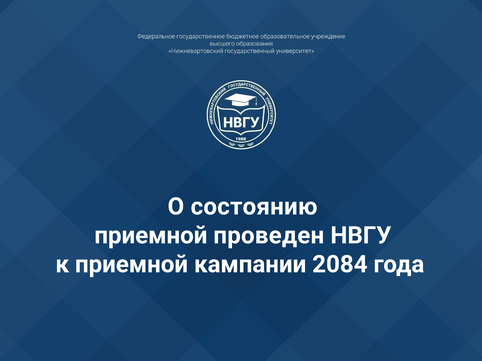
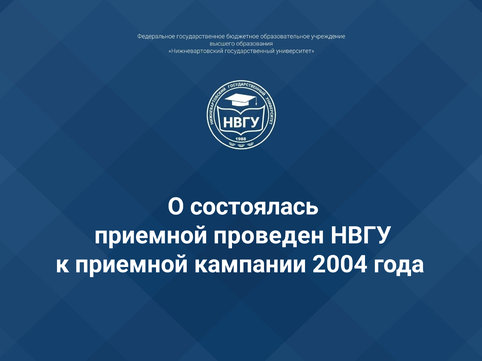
состоянию: состоянию -> состоялась (254, 207)
2084: 2084 -> 2004 (340, 265)
